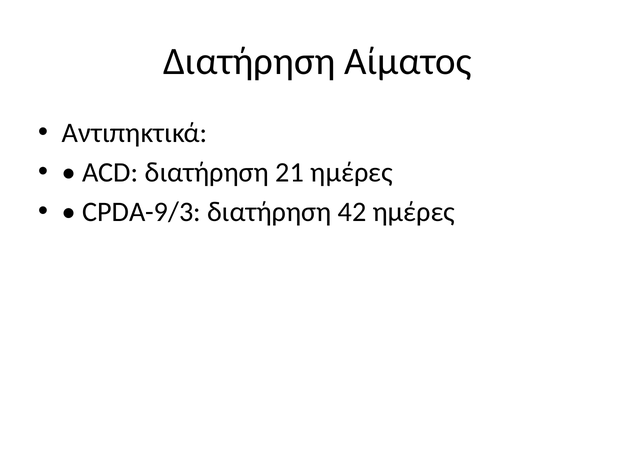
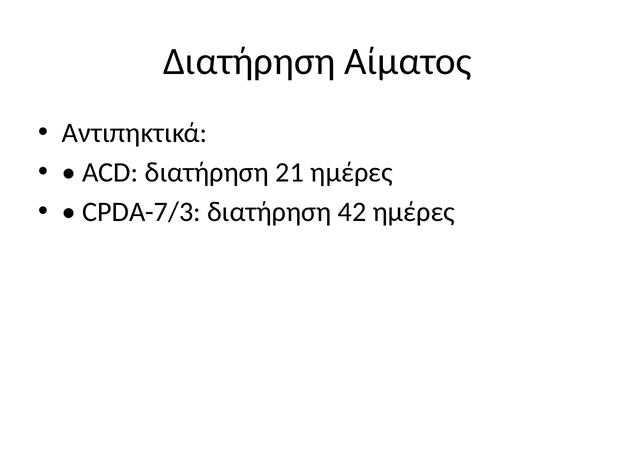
CPDA-9/3: CPDA-9/3 -> CPDA-7/3 (142, 212)
